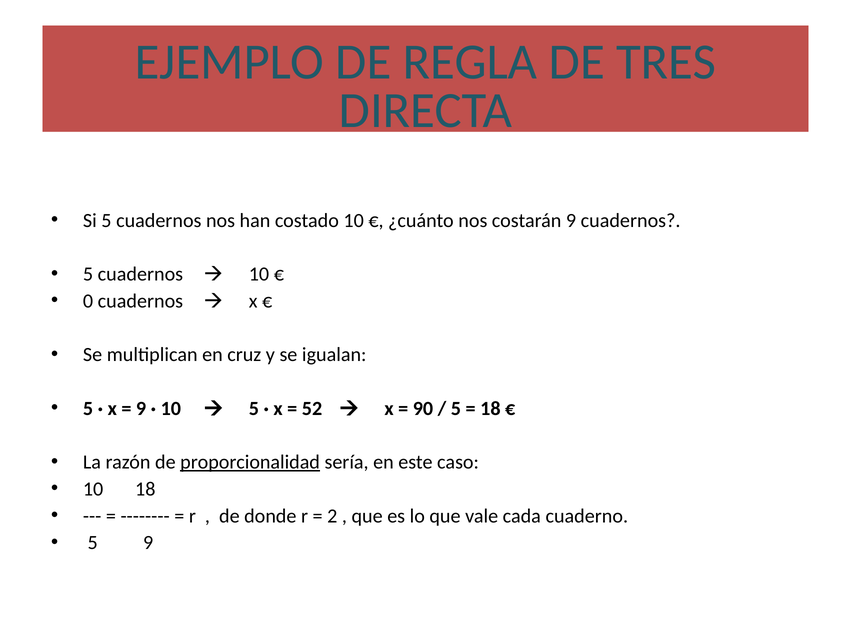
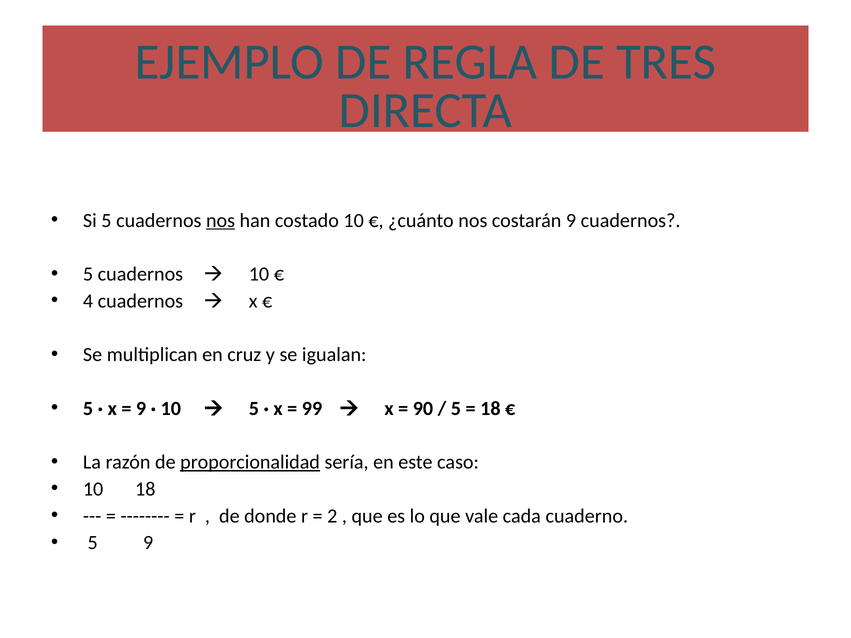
nos underline: none -> present (221, 221)
0: 0 -> 4 (88, 301)
52: 52 -> 99 (312, 409)
